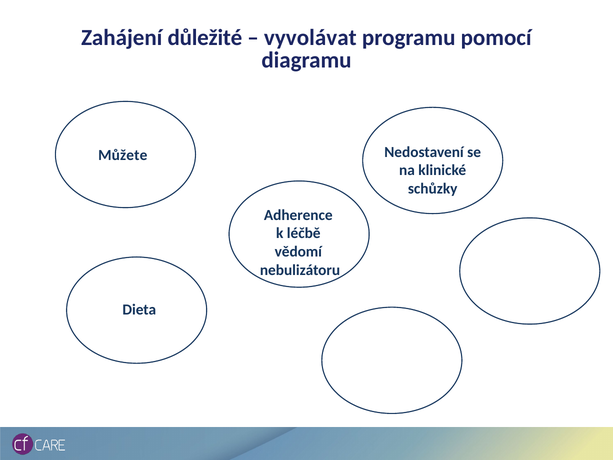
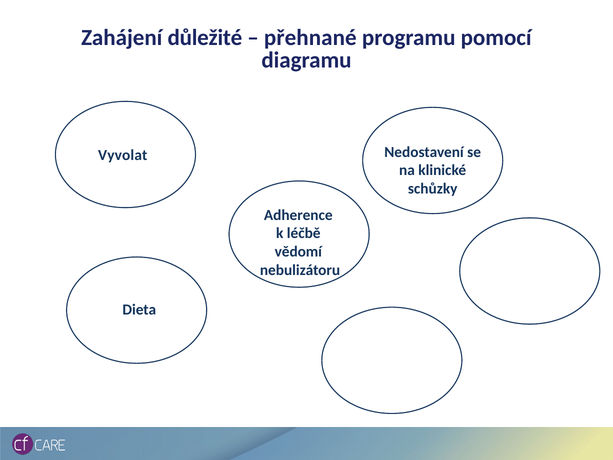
vyvolávat: vyvolávat -> přehnané (310, 38)
Můžete: Můžete -> Vyvolat (123, 155)
